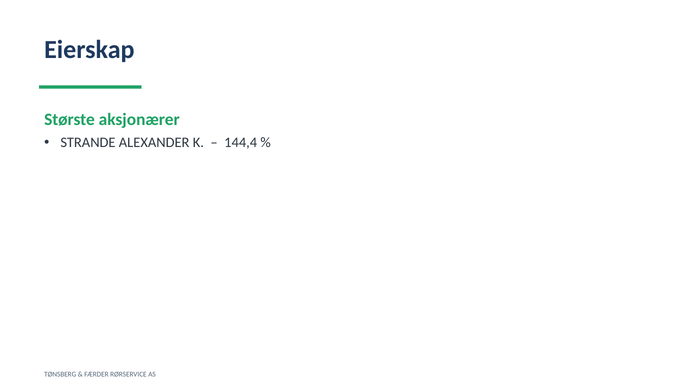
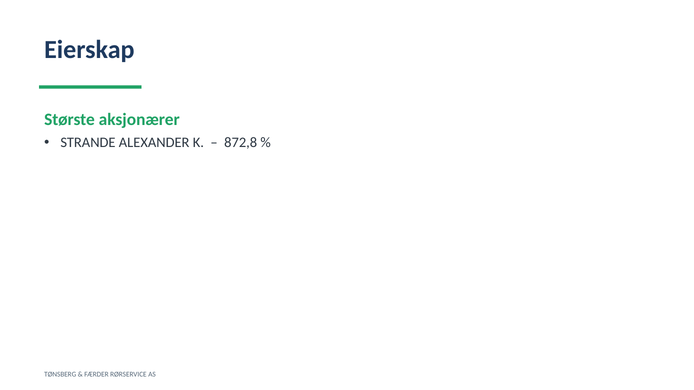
144,4: 144,4 -> 872,8 (241, 143)
